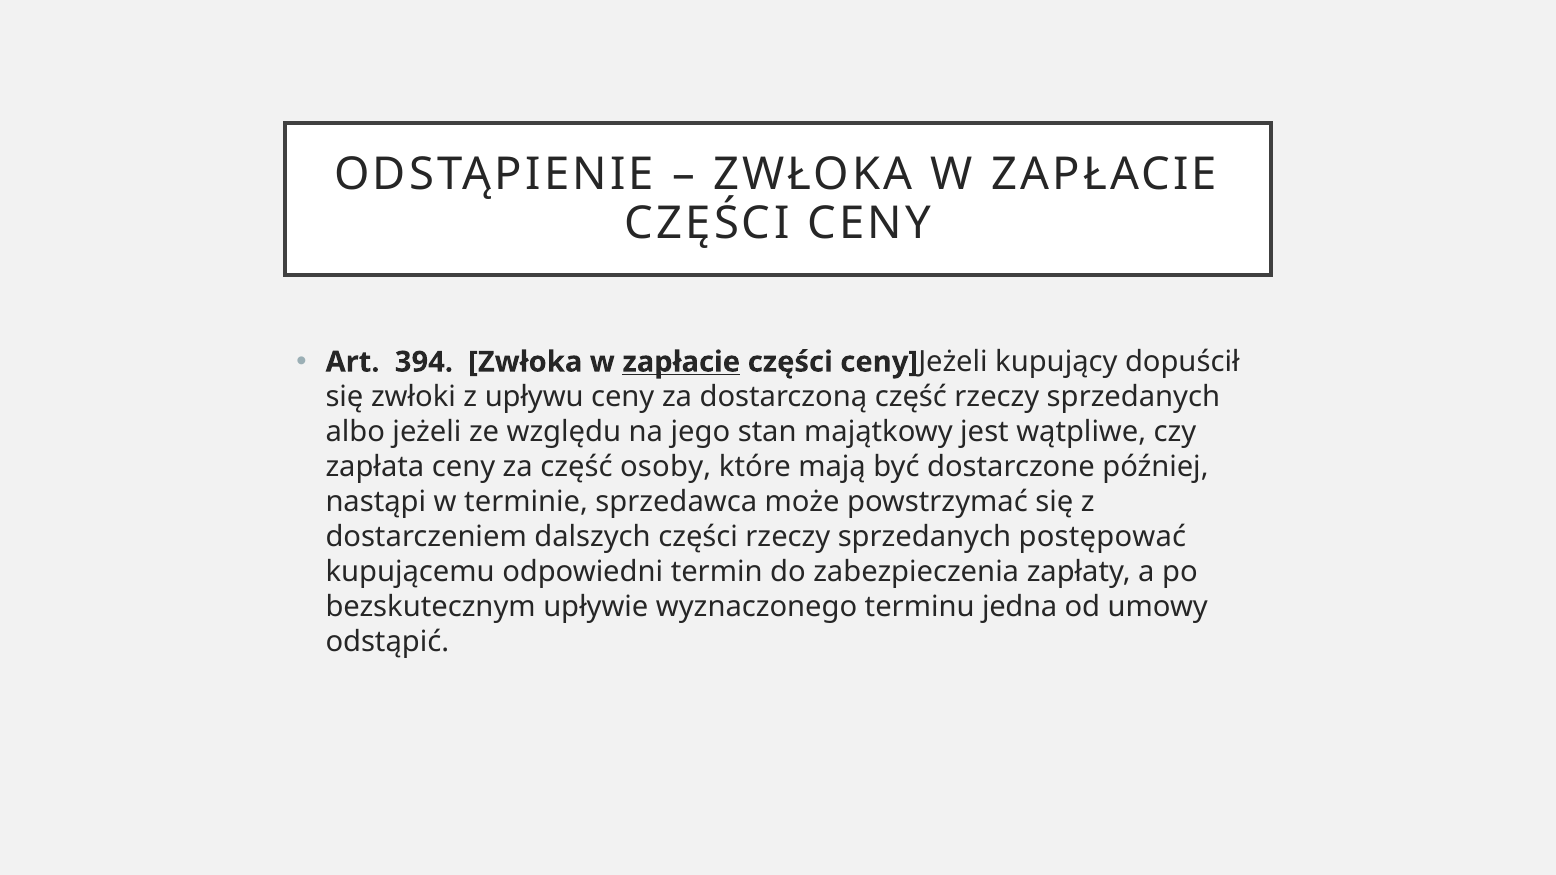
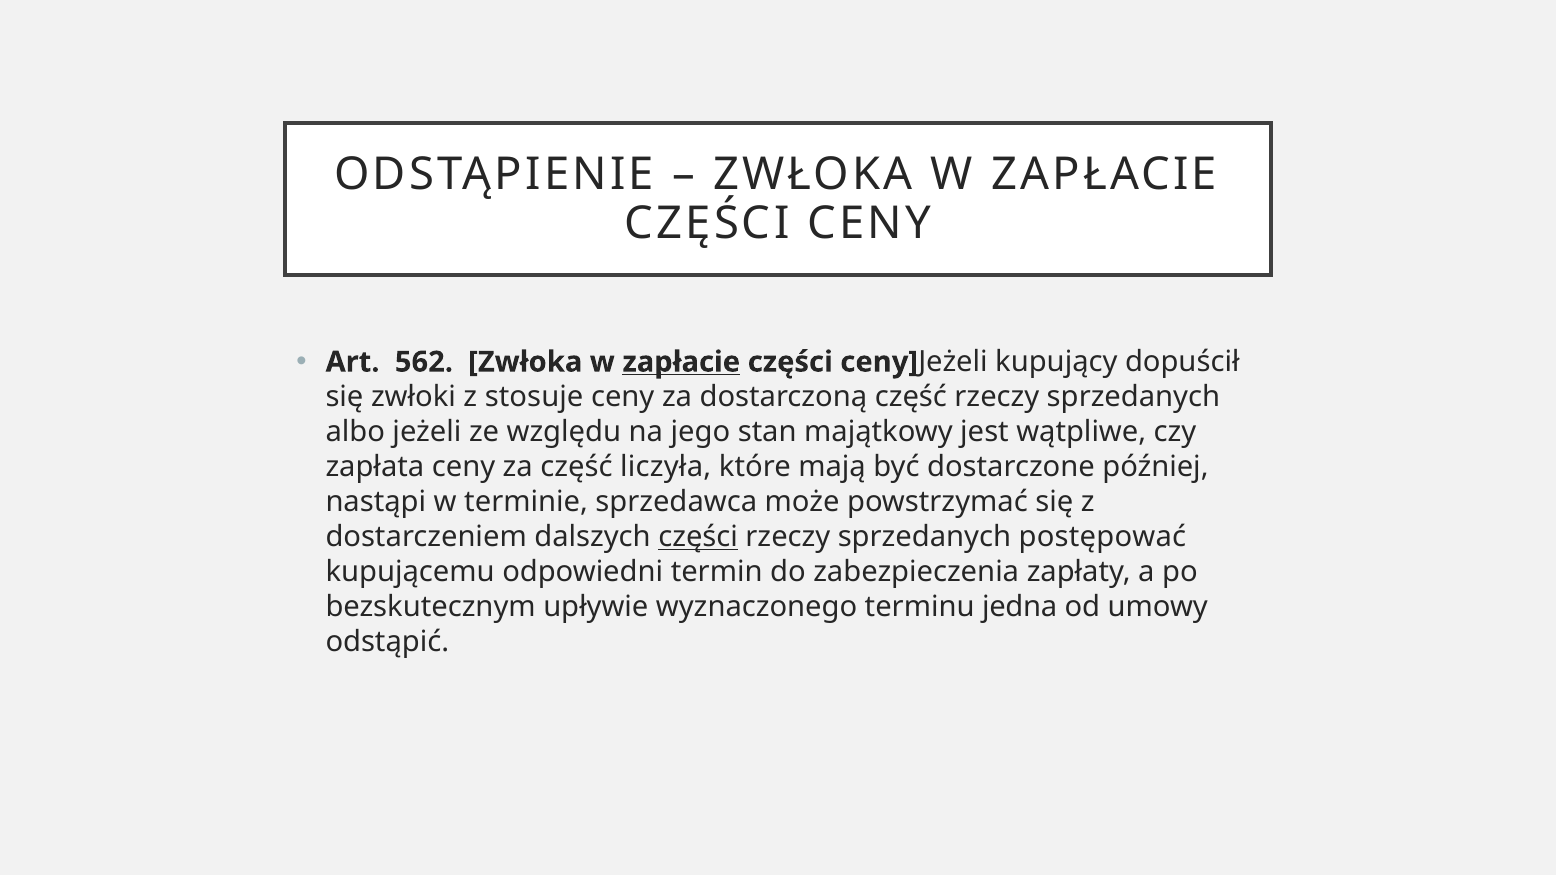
394: 394 -> 562 (424, 362)
upływu: upływu -> stosuje (534, 397)
osoby: osoby -> liczyła (666, 467)
części underline: none -> present (698, 537)
